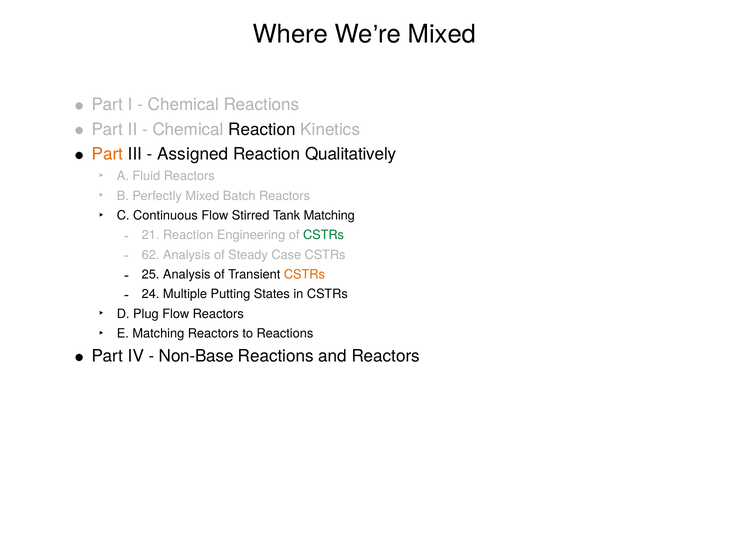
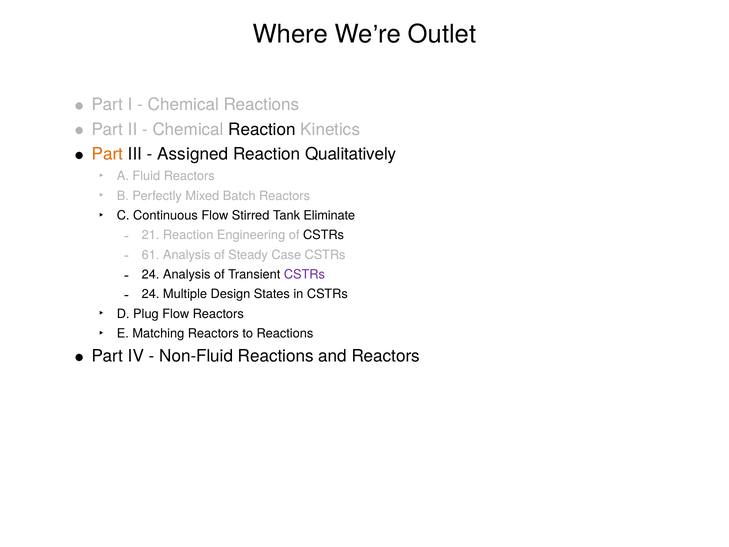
Mixed: Mixed -> Outlet (442, 34)
Tank Matching: Matching -> Eliminate (329, 215)
CSTRs colour: green -> black (324, 235)
62: 62 -> 61 (151, 255)
25: 25 -> 24 (151, 274)
CSTRs colour: orange -> purple (304, 274)
Putting: Putting -> Design (230, 294)
Non-Base: Non-Base -> Non-Fluid (196, 356)
